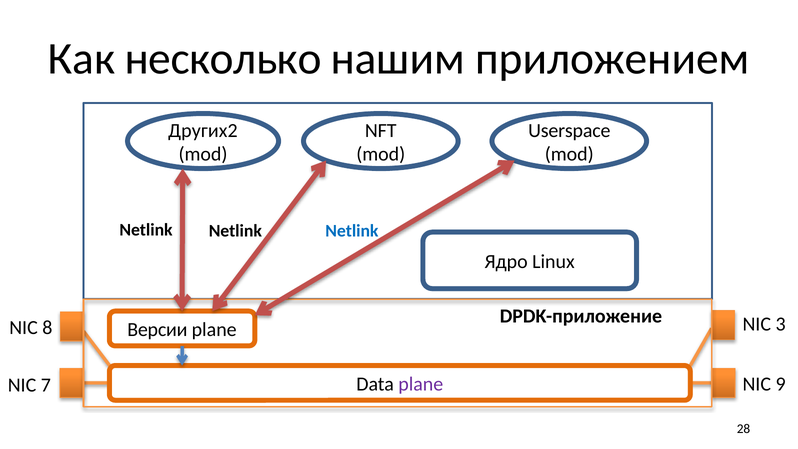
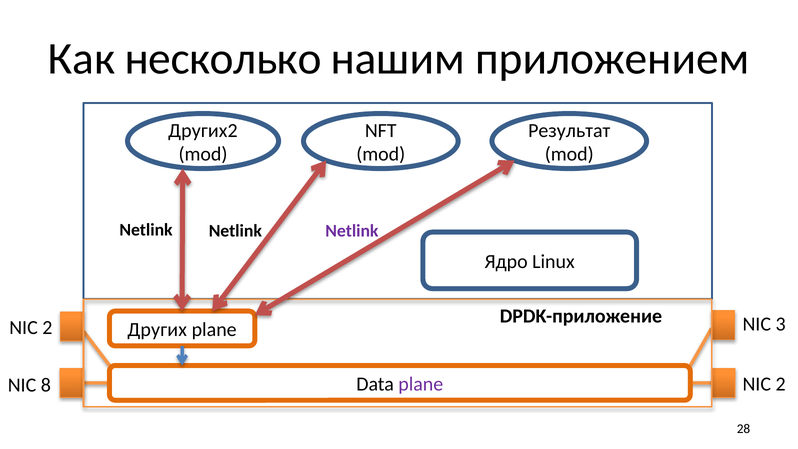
Userspace: Userspace -> Результат (569, 130)
Netlink colour: blue -> purple (352, 231)
8: 8 -> 2 (47, 327)
Версии: Версии -> Других (157, 330)
9: 9 -> 2 (781, 384)
7: 7 -> 8 (46, 385)
